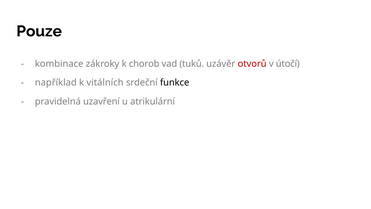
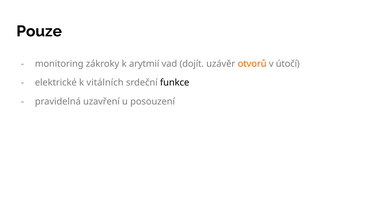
kombinace: kombinace -> monitoring (59, 64)
chorob: chorob -> arytmií (144, 64)
tuků: tuků -> dojít (192, 64)
otvorů colour: red -> orange (252, 64)
například: například -> elektrické (56, 83)
atrikulární: atrikulární -> posouzení (153, 101)
